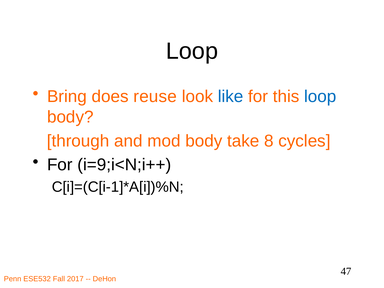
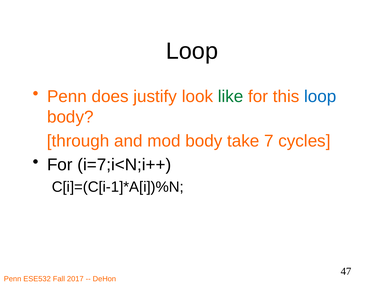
Bring: Bring -> Penn (67, 97)
reuse: reuse -> justify (155, 97)
like colour: blue -> green (231, 97)
8: 8 -> 7 (269, 141)
i=9;i<N;i++: i=9;i<N;i++ -> i=7;i<N;i++ (124, 165)
